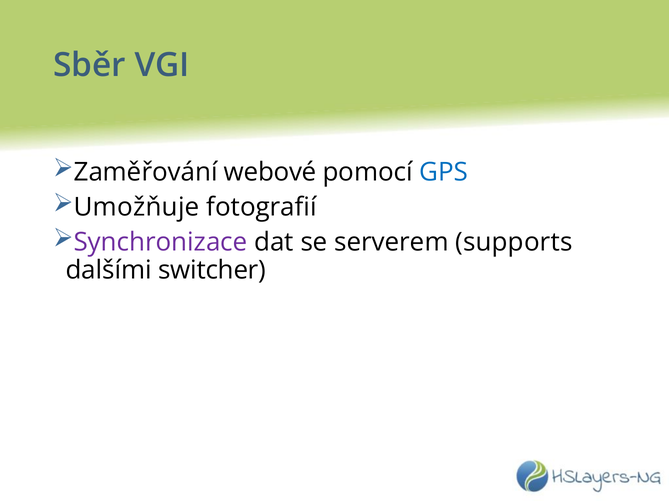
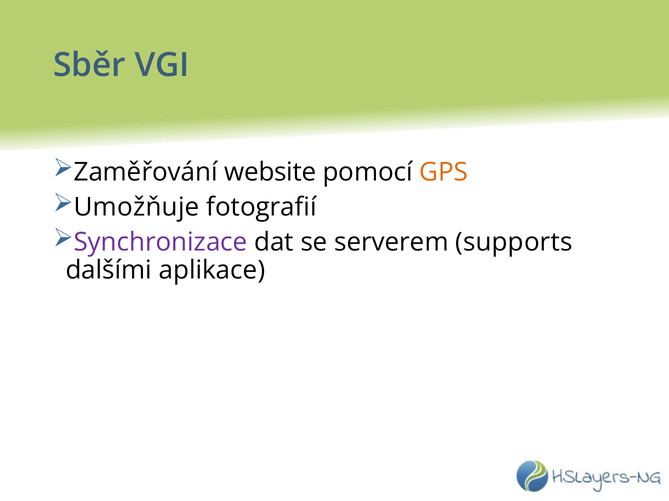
webové: webové -> website (270, 172)
GPS colour: blue -> orange (444, 172)
switcher: switcher -> aplikace (212, 270)
